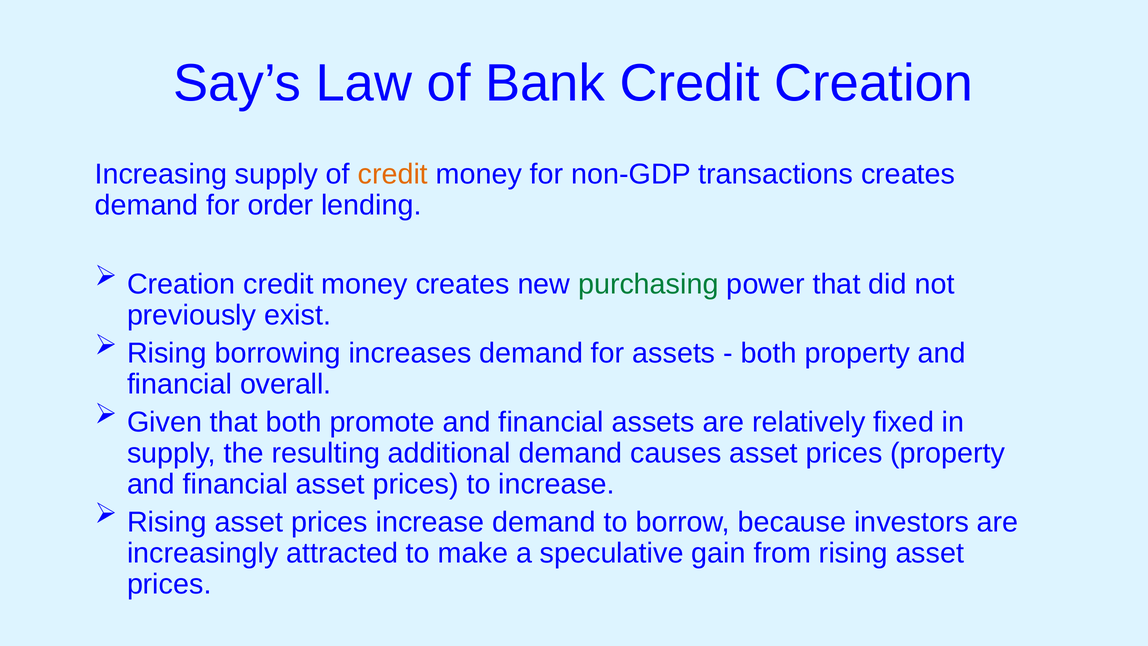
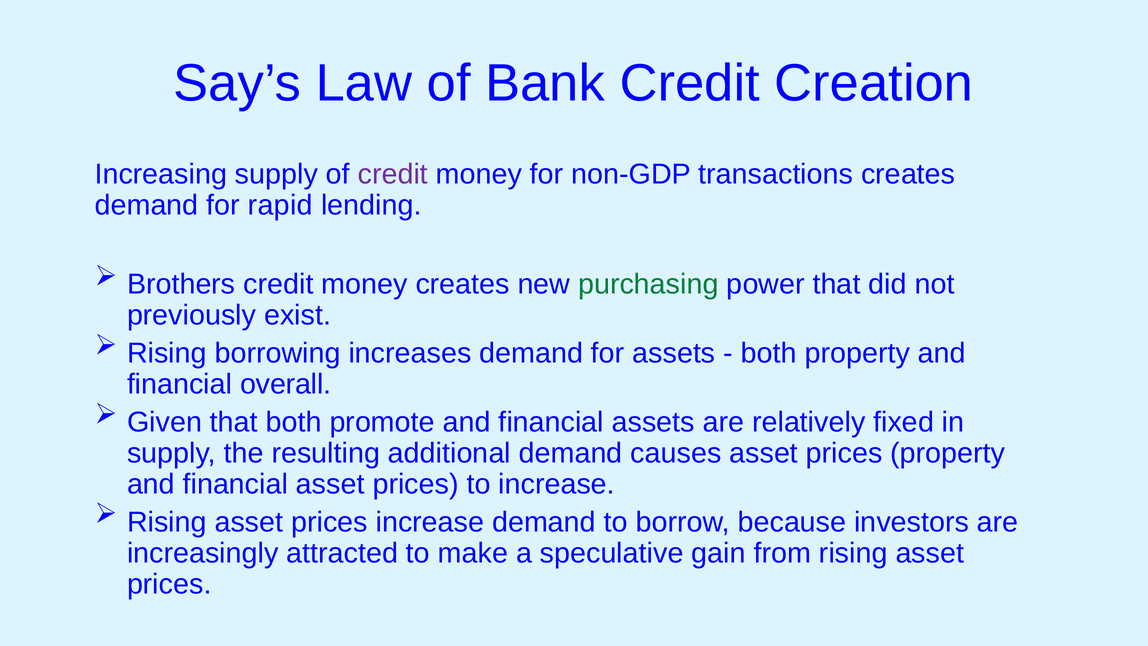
credit colour: orange -> purple (393, 174)
order: order -> rapid (280, 205)
Creation: Creation -> Brothers (181, 284)
